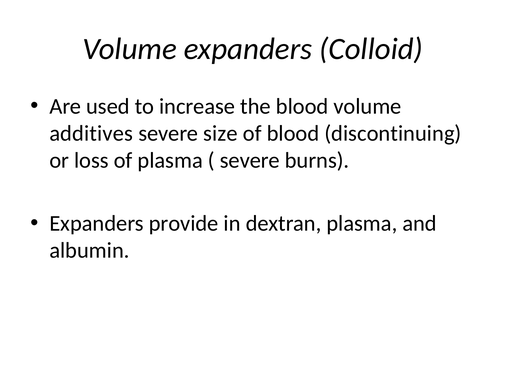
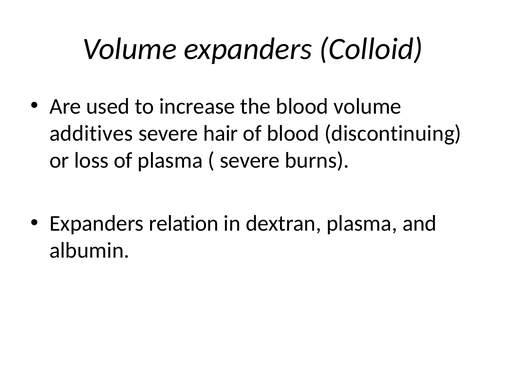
size: size -> hair (221, 133)
provide: provide -> relation (184, 223)
